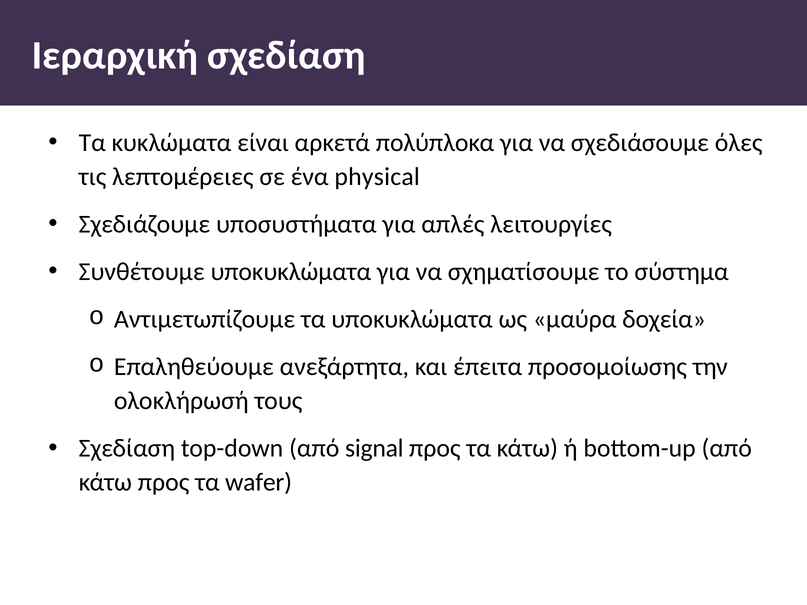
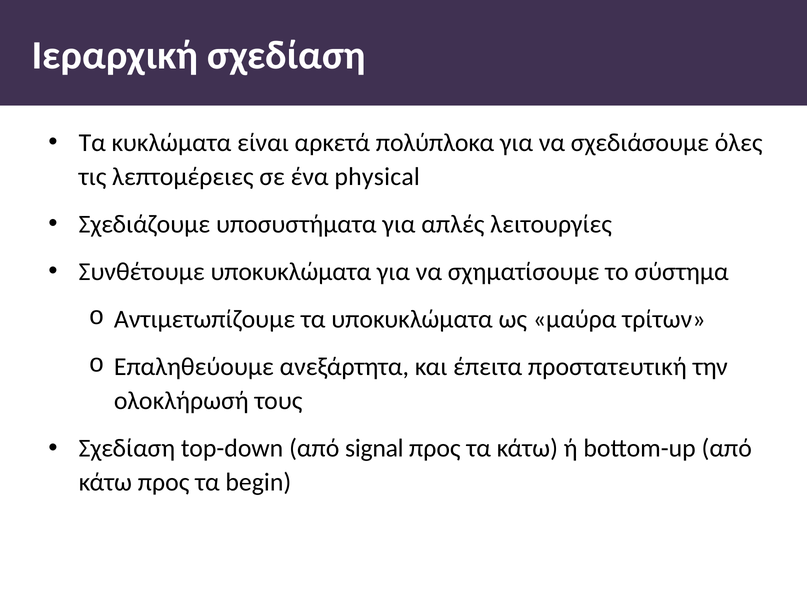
δοχεία: δοχεία -> τρίτων (664, 319)
προσοµοίωσης: προσοµοίωσης -> προστατευτική (607, 367)
wafer: wafer -> begin (258, 483)
